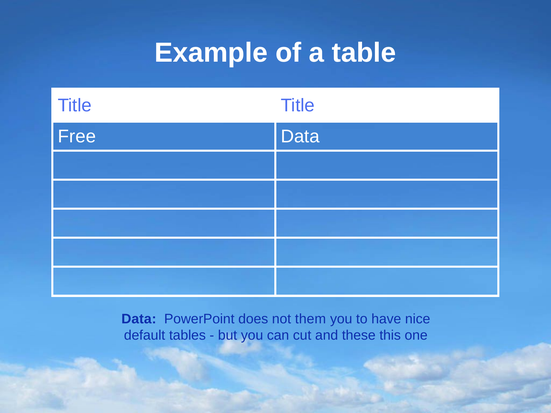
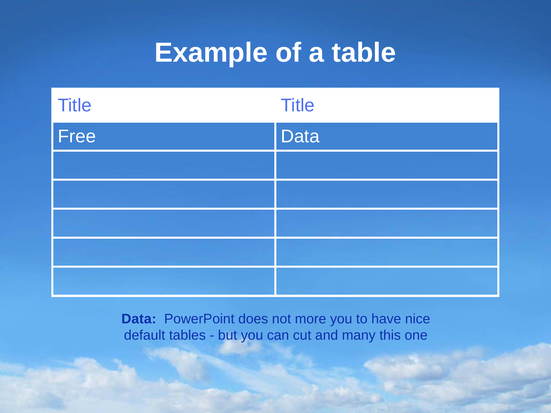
them: them -> more (311, 319)
these: these -> many (359, 336)
